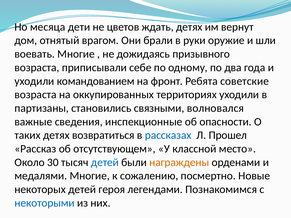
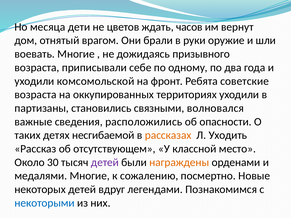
ждать детях: детях -> часов (189, 27)
командованием: командованием -> комсомольской (96, 81)
инспекционные: инспекционные -> расположились (144, 122)
возвратиться: возвратиться -> несгибаемой (103, 135)
рассказах colour: blue -> orange (168, 135)
Прошел: Прошел -> Уходить (228, 135)
детей colour: blue -> purple (105, 162)
героя: героя -> вдруг (112, 190)
